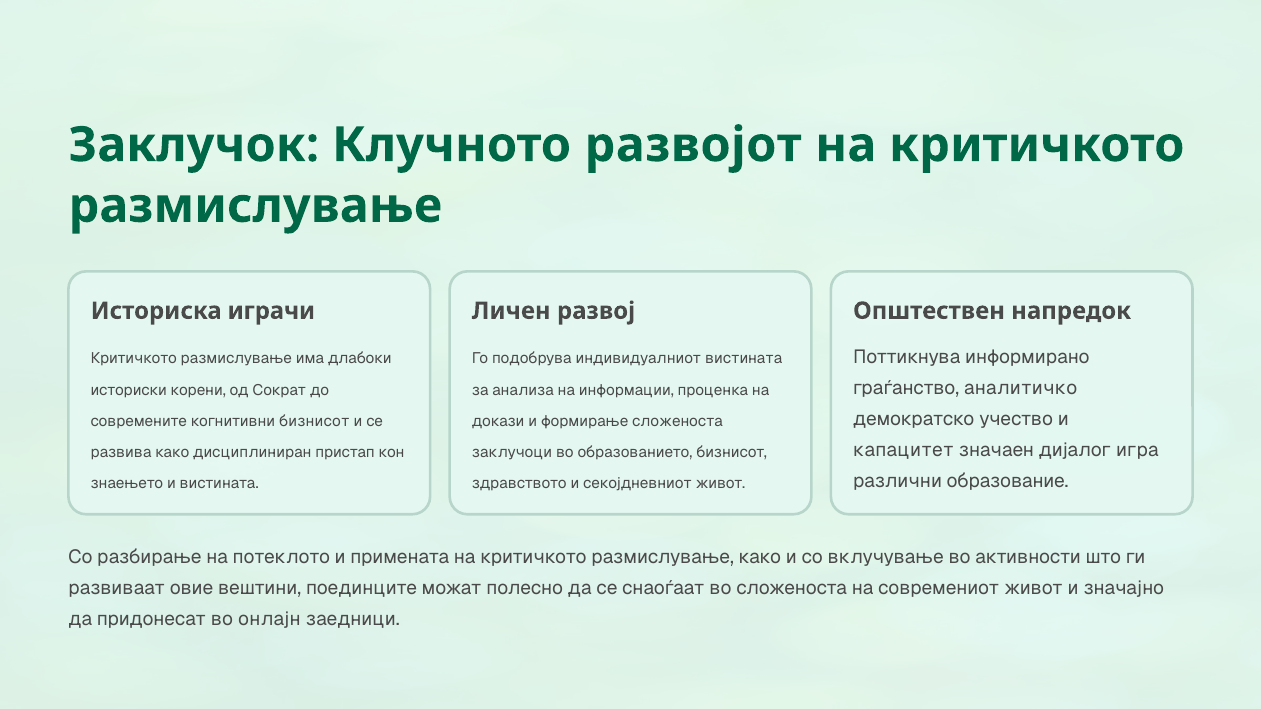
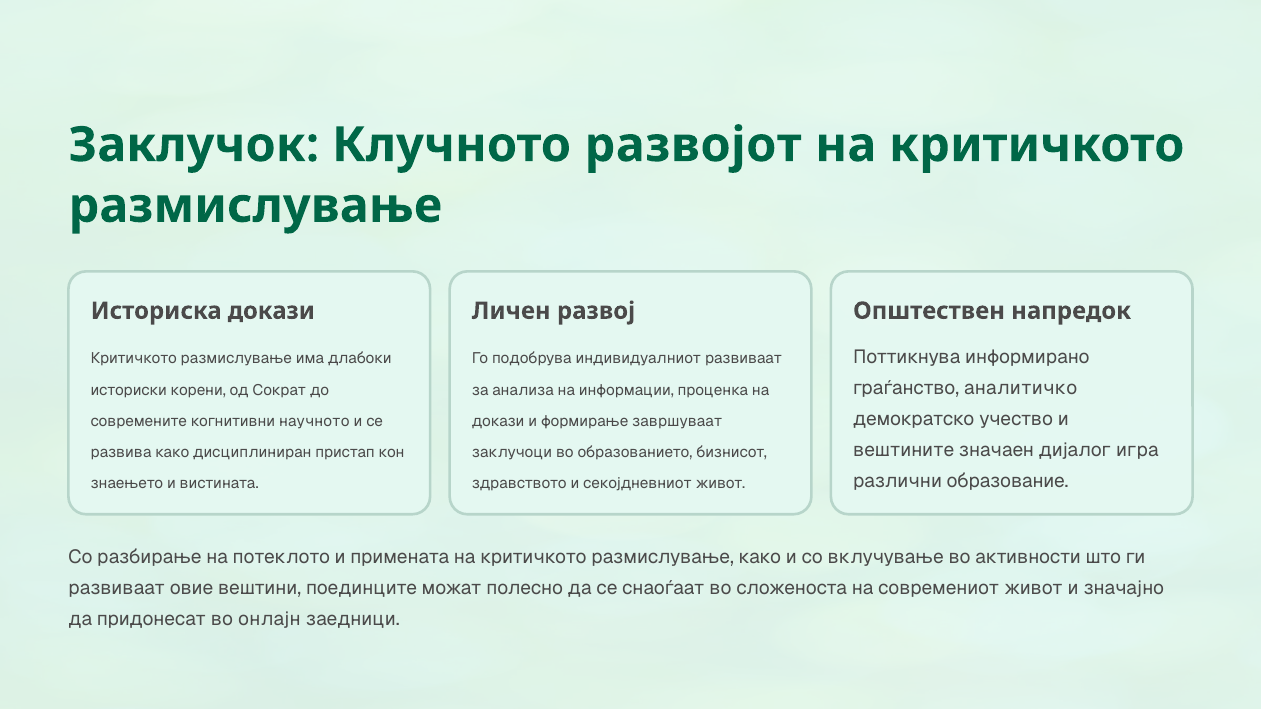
Историска играчи: играчи -> докази (271, 311)
индивидуалниот вистината: вистината -> развиваат (744, 359)
когнитивни бизнисот: бизнисот -> научното (314, 421)
формирање сложеноста: сложеноста -> завршуваат (677, 421)
капацитет: капацитет -> вештините (904, 451)
